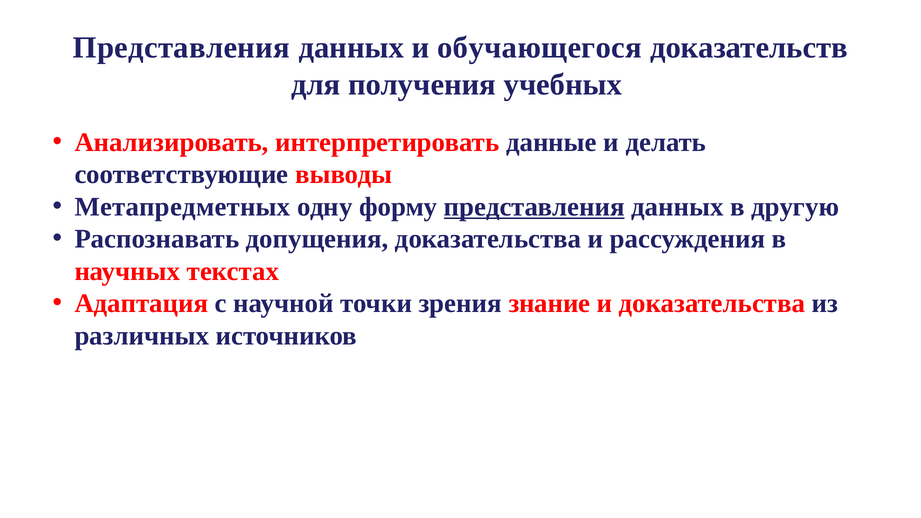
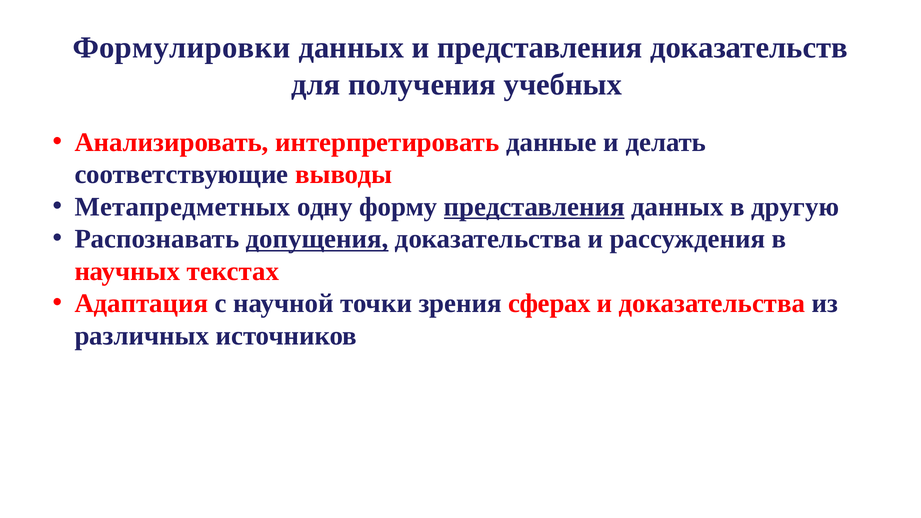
Представления: Представления -> Формулировки (181, 48)
и обучающегося: обучающегося -> представления (540, 48)
допущения underline: none -> present (317, 239)
знание: знание -> сферах (549, 304)
